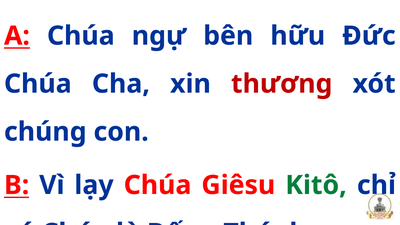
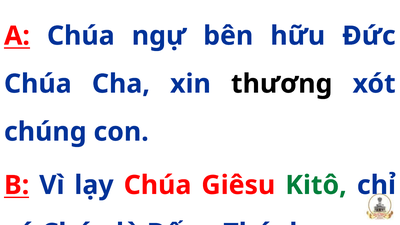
thương colour: red -> black (282, 84)
